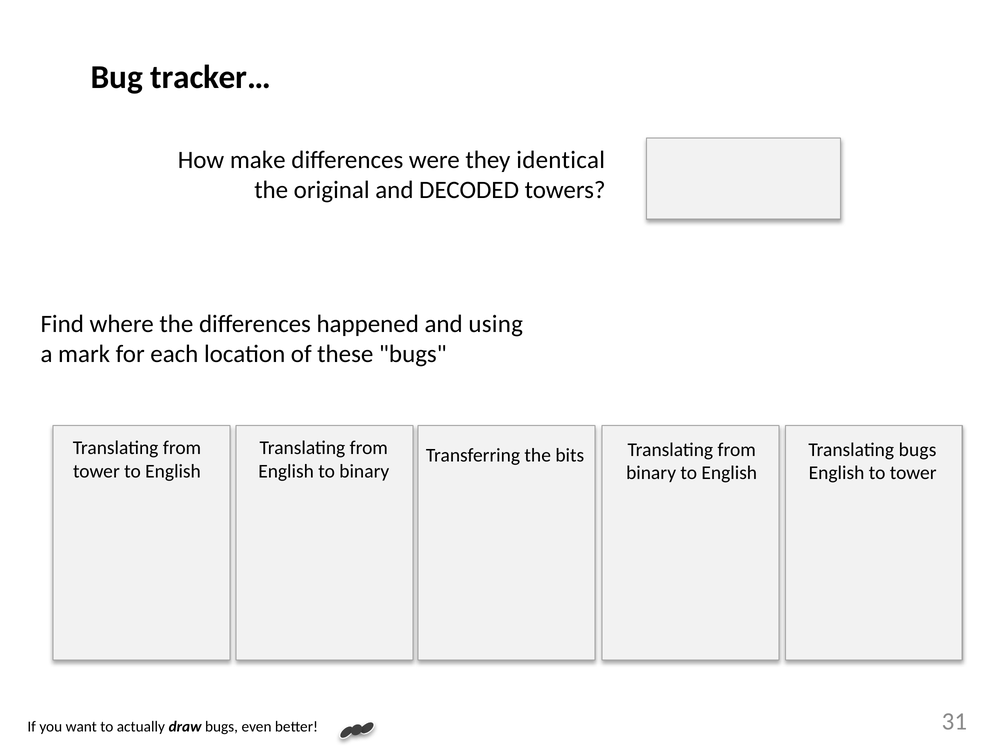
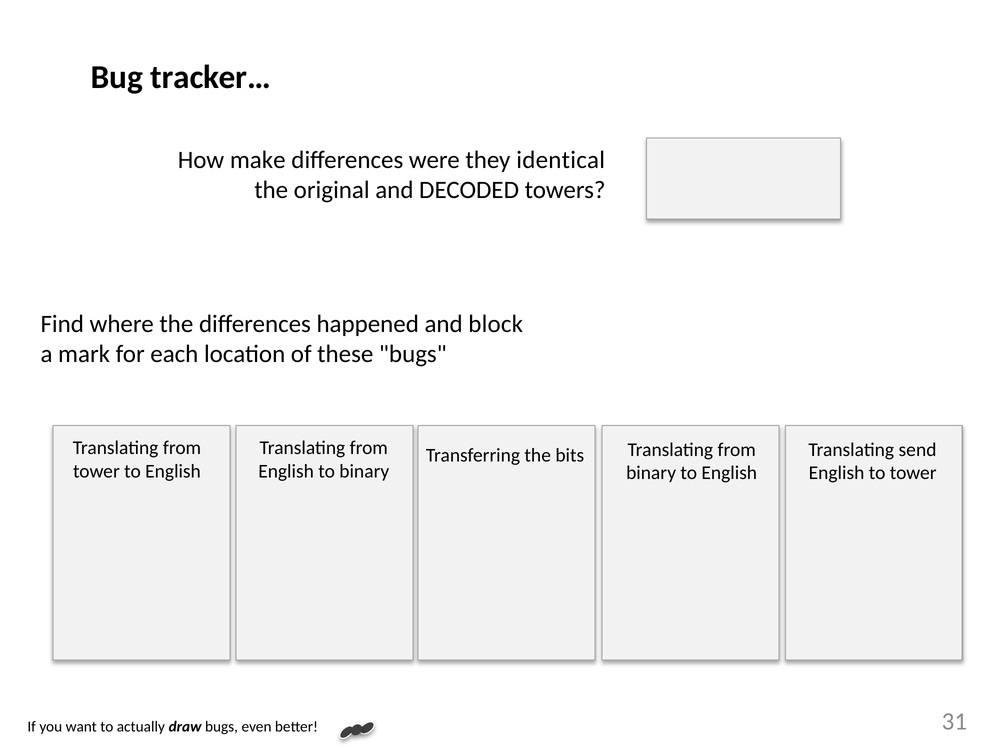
using: using -> block (496, 324)
Translating bugs: bugs -> send (918, 450)
